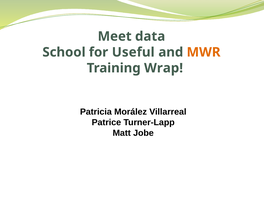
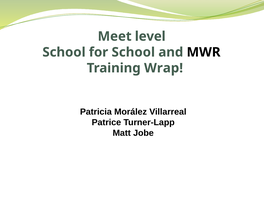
data: data -> level (150, 36)
for Useful: Useful -> School (133, 52)
MWR colour: orange -> black (204, 52)
